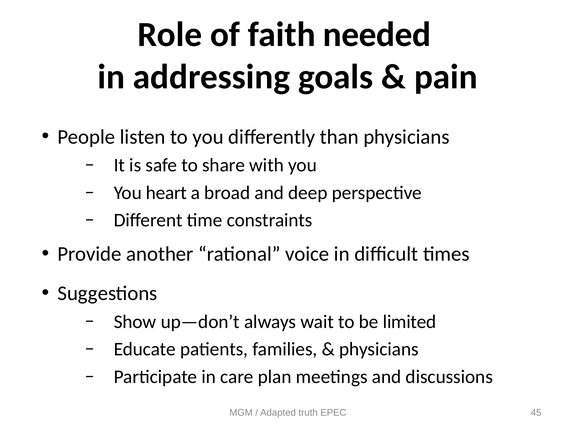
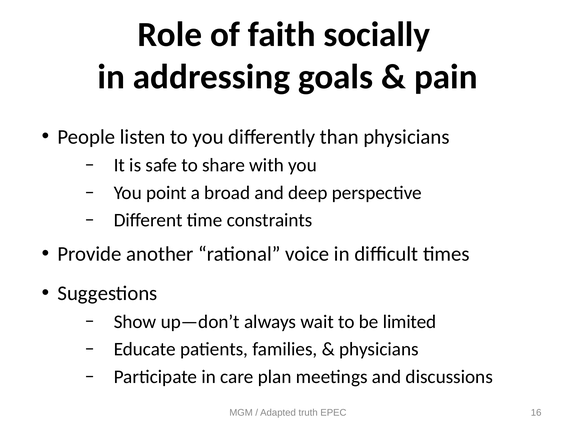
needed: needed -> socially (377, 35)
heart: heart -> point (166, 193)
45: 45 -> 16 (536, 413)
